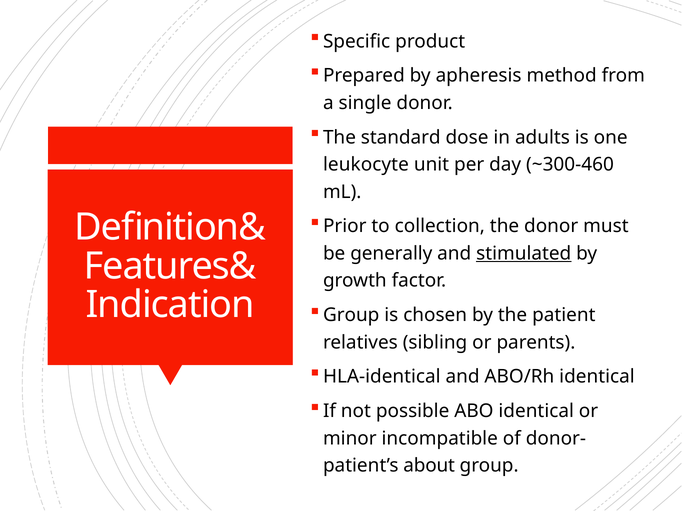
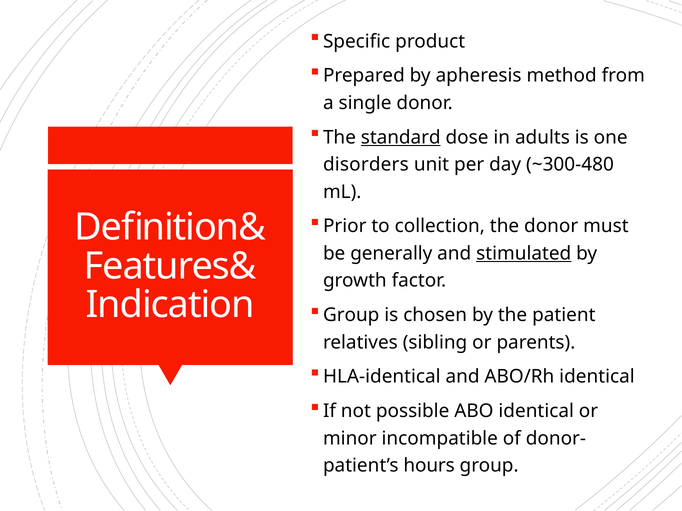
standard underline: none -> present (401, 137)
leukocyte: leukocyte -> disorders (366, 165)
~300-460: ~300-460 -> ~300-480 (570, 165)
about: about -> hours (429, 466)
